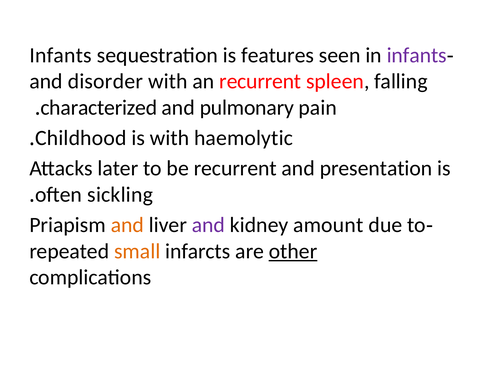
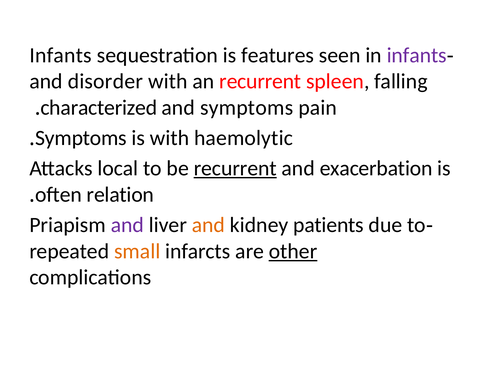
and pulmonary: pulmonary -> symptoms (247, 107)
Childhood: Childhood -> Symptoms (81, 138)
later: later -> local (118, 168)
recurrent underline: none -> present (235, 168)
presentation: presentation -> exacerbation (376, 168)
sickling: sickling -> relation (120, 194)
and colour: orange -> purple (127, 225)
and colour: purple -> orange (208, 225)
amount: amount -> patients (328, 225)
